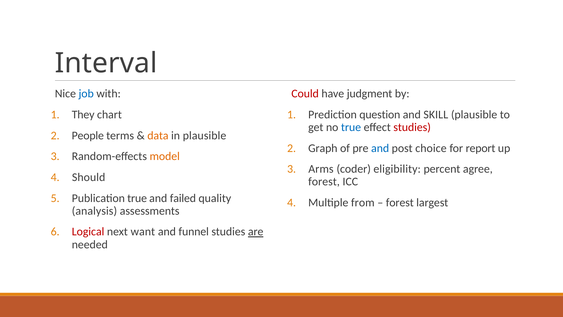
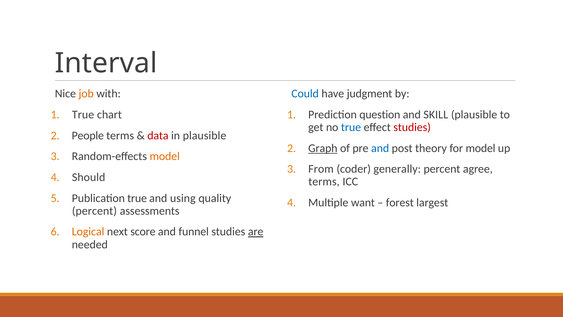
job colour: blue -> orange (86, 94)
Could colour: red -> blue (305, 94)
They: They -> True (83, 114)
data colour: orange -> red (158, 135)
Graph underline: none -> present (323, 148)
choice: choice -> theory (431, 148)
for report: report -> model (481, 148)
Arms: Arms -> From (321, 169)
eligibility: eligibility -> generally (397, 169)
forest: forest -> terms (324, 182)
failed: failed -> using (183, 198)
from: from -> want (363, 202)
analysis: analysis -> percent (94, 211)
Logical colour: red -> orange (88, 232)
want: want -> score (143, 232)
